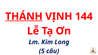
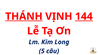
144 underline: none -> present (84, 16)
